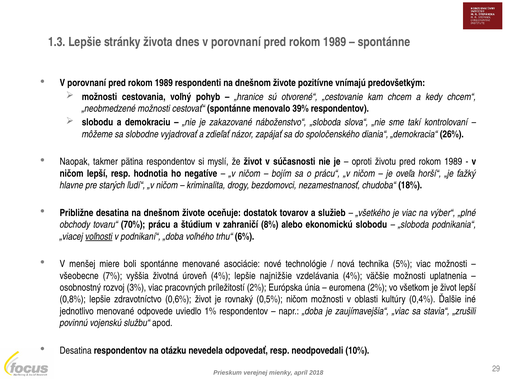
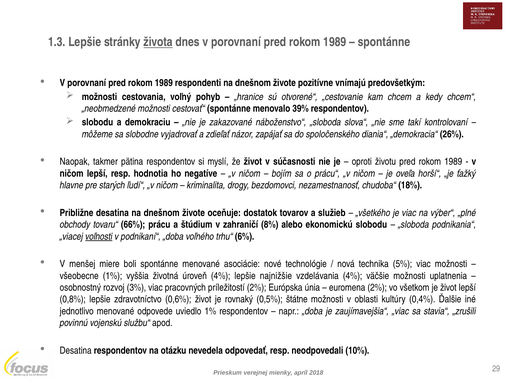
života underline: none -> present (158, 42)
70%: 70% -> 66% (133, 224)
všeobecne 7%: 7% -> 1% (113, 276)
0,5% ničom: ničom -> štátne (297, 299)
